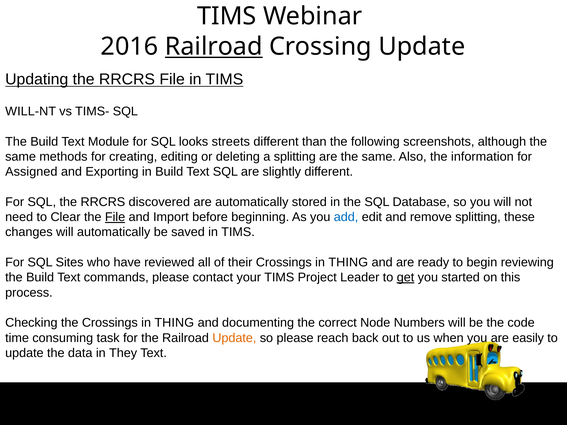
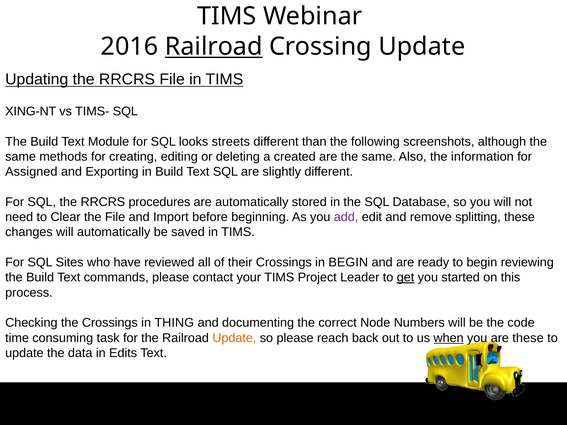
WILL-NT: WILL-NT -> XING-NT (31, 111)
a splitting: splitting -> created (295, 157)
discovered: discovered -> procedures (159, 202)
File underline: present -> none (115, 217)
add colour: blue -> purple (346, 217)
their Crossings in THING: THING -> BEGIN (348, 263)
when underline: none -> present (449, 338)
are easily: easily -> these (528, 338)
They: They -> Edits (123, 353)
